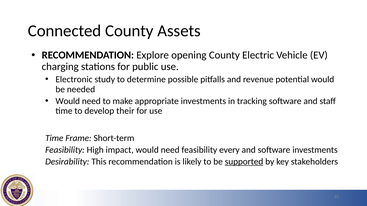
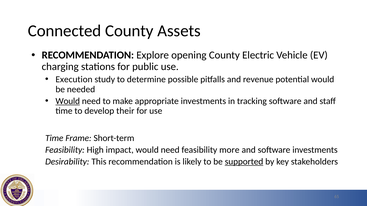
Electronic: Electronic -> Execution (74, 80)
Would underline: none -> present (68, 101)
every: every -> more (229, 150)
